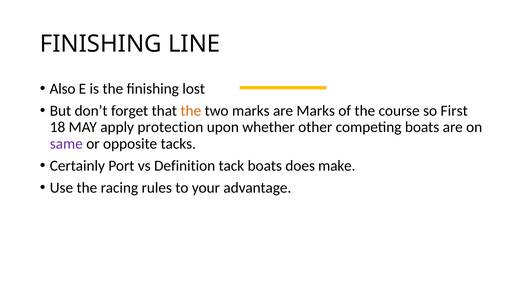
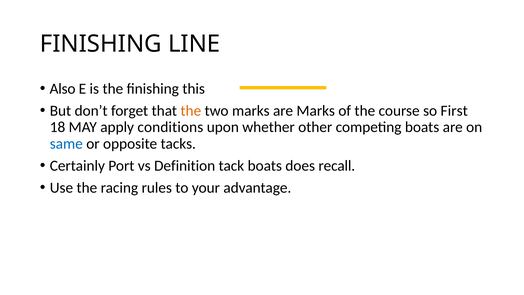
lost: lost -> this (194, 89)
protection: protection -> conditions (170, 127)
same colour: purple -> blue (66, 144)
make: make -> recall (337, 166)
